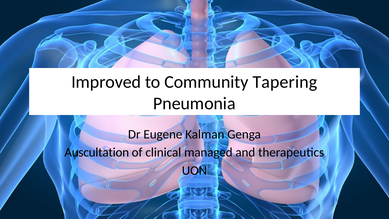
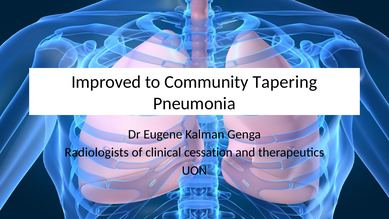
Auscultation: Auscultation -> Radiologists (97, 152)
managed: managed -> cessation (208, 152)
